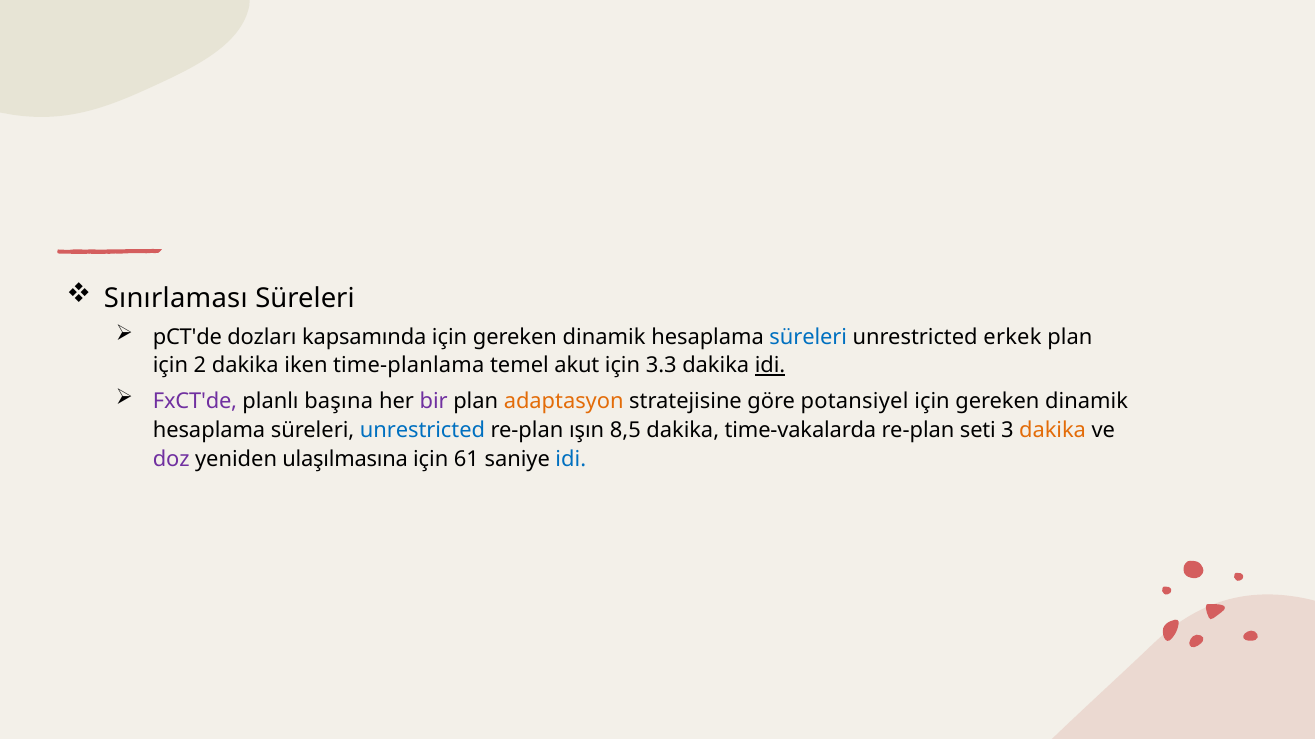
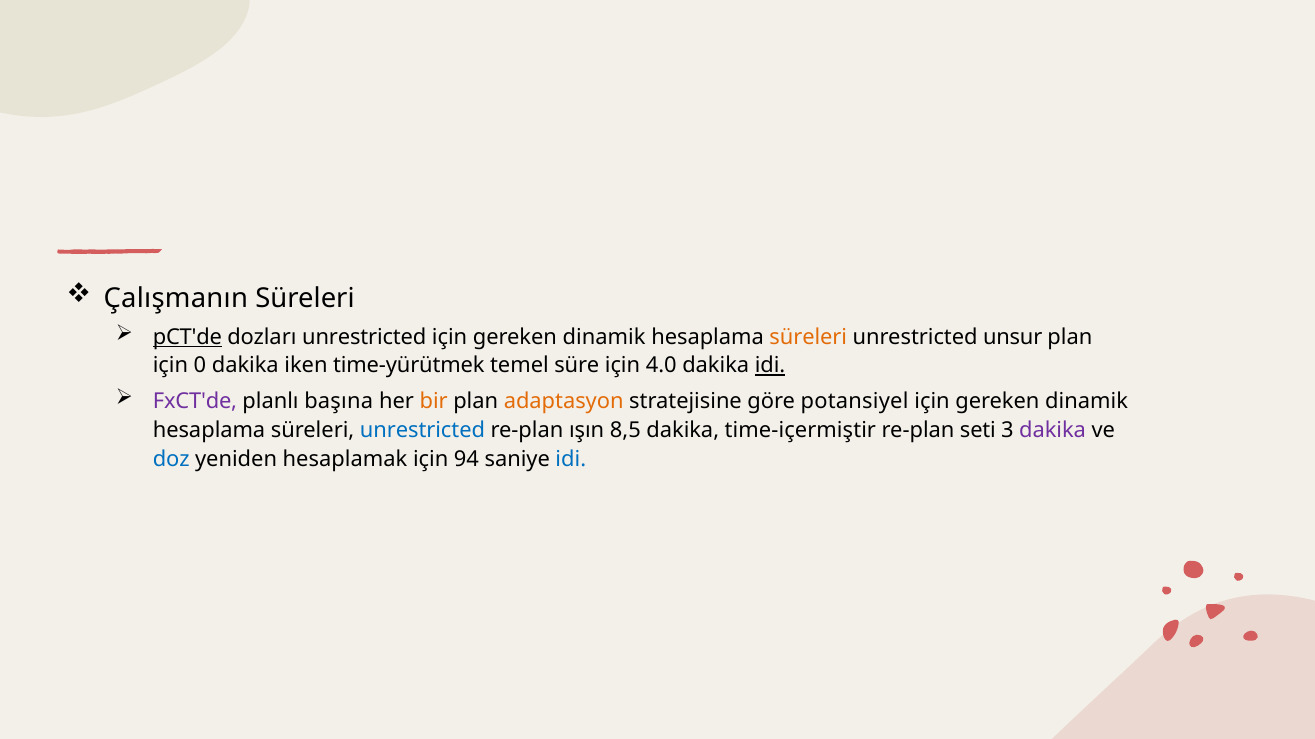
Sınırlaması: Sınırlaması -> Çalışmanın (176, 299)
pCT'de underline: none -> present (187, 337)
dozları kapsamında: kapsamında -> unrestricted (364, 337)
süreleri colour: blue -> orange (808, 337)
erkek: erkek -> unsur (1013, 337)
2: 2 -> 0 (200, 366)
time-planlama: time-planlama -> time-yürütmek (409, 366)
akut: akut -> süre (577, 366)
3.3: 3.3 -> 4.0 (661, 366)
bir colour: purple -> orange (434, 402)
time-vakalarda: time-vakalarda -> time-içermiştir (800, 431)
dakika colour: orange -> purple (1053, 431)
doz colour: purple -> blue (171, 459)
ulaşılmasına: ulaşılmasına -> hesaplamak (345, 459)
61: 61 -> 94 (466, 459)
